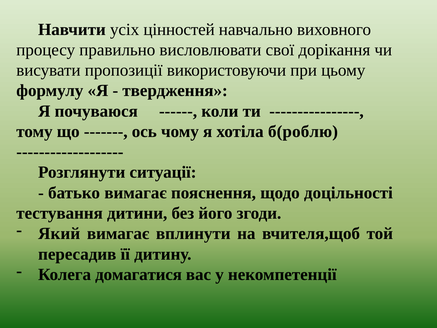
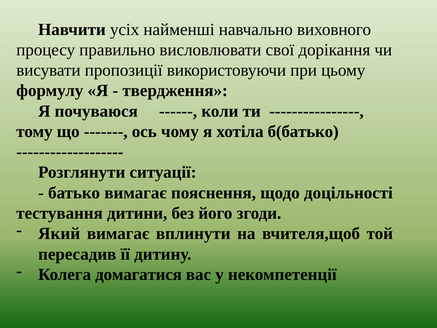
цінностей: цінностей -> найменші (179, 29)
б(роблю: б(роблю -> б(батько (303, 131)
